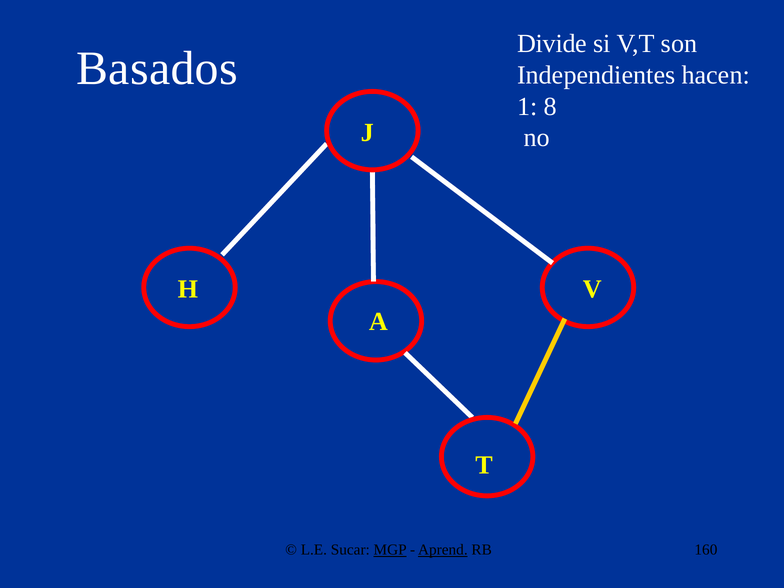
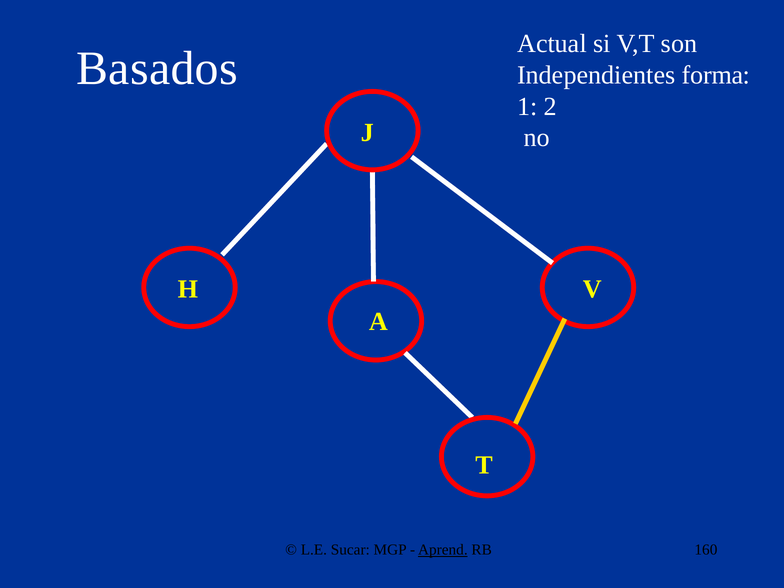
Divide: Divide -> Actual (552, 44)
hacen: hacen -> forma (716, 75)
8: 8 -> 2 (551, 106)
MGP underline: present -> none (390, 550)
